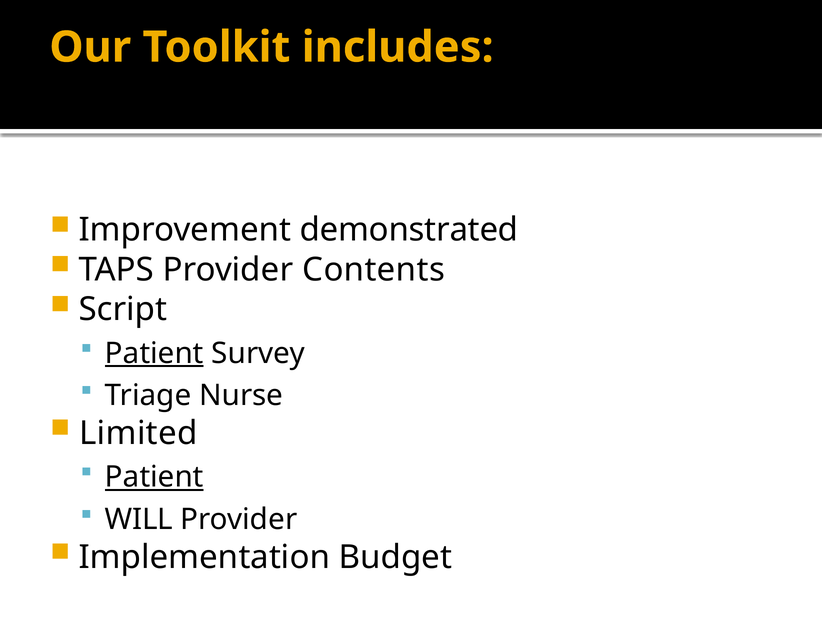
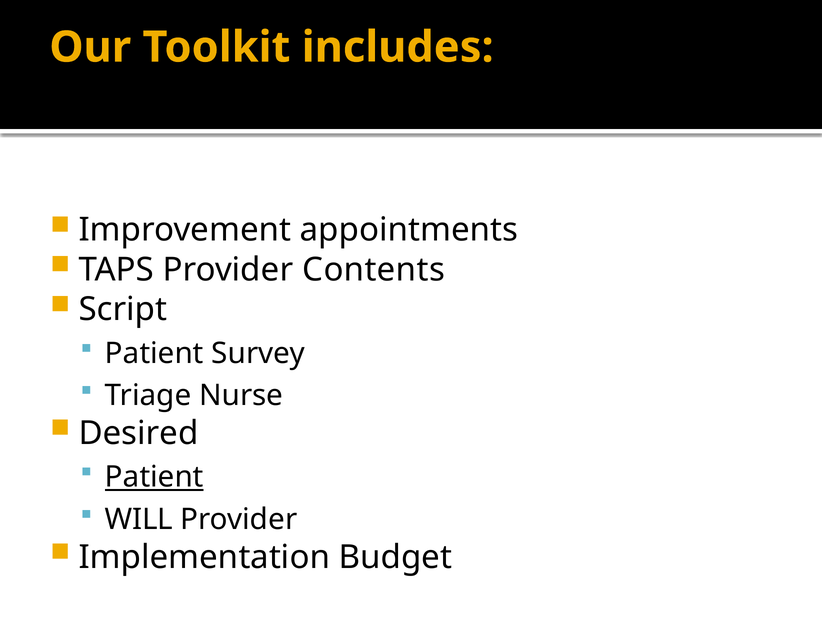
demonstrated: demonstrated -> appointments (409, 230)
Patient underline: present -> none (154, 353)
Limited: Limited -> Desired (139, 433)
